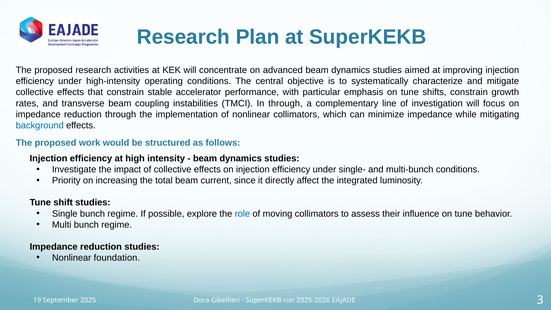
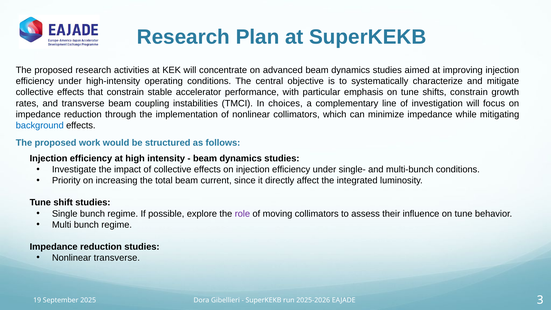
In through: through -> choices (285, 103)
role colour: blue -> purple (242, 214)
Nonlinear foundation: foundation -> transverse (117, 258)
